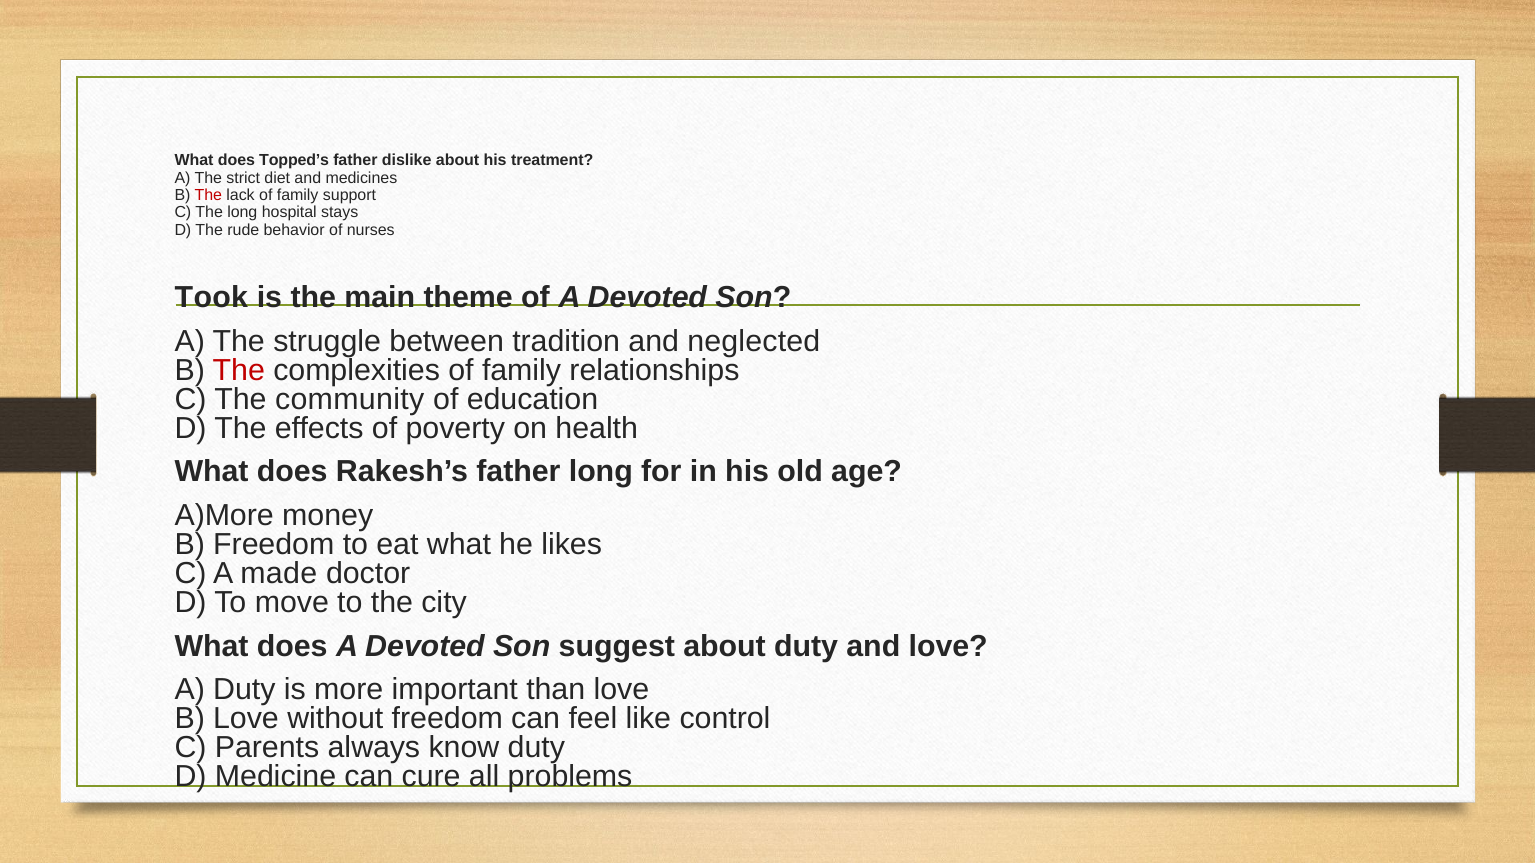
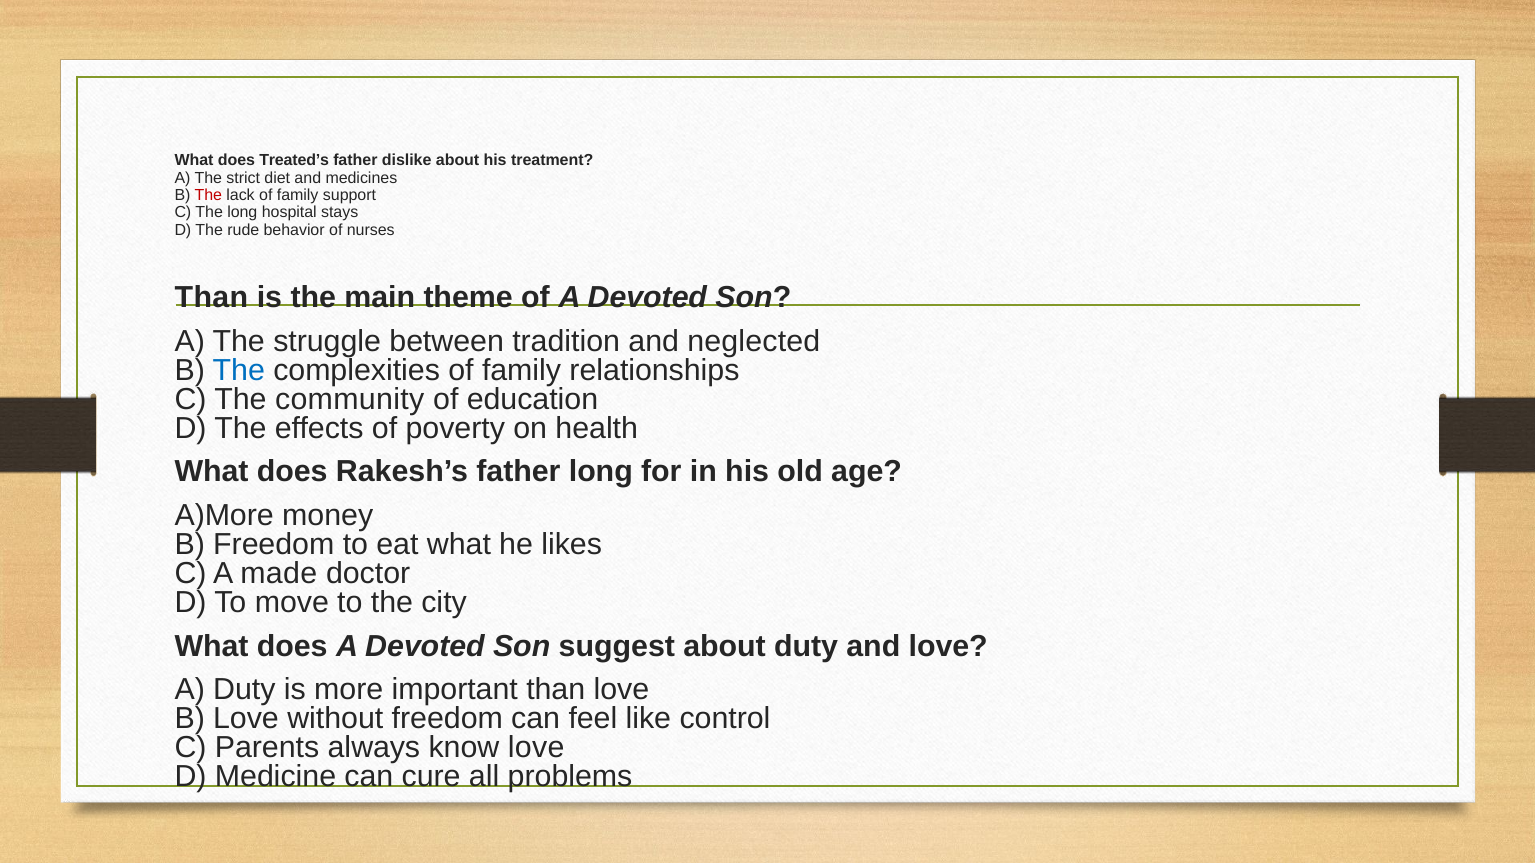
Topped’s: Topped’s -> Treated’s (294, 161)
Took: Took -> Than (211, 298)
The colour: red -> blue (239, 370)
know duty: duty -> love (536, 748)
